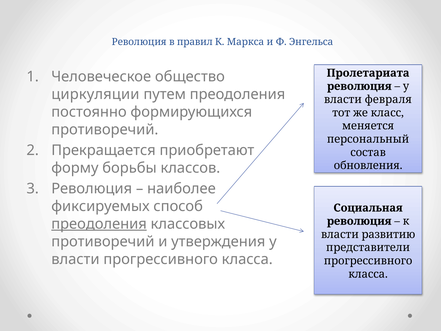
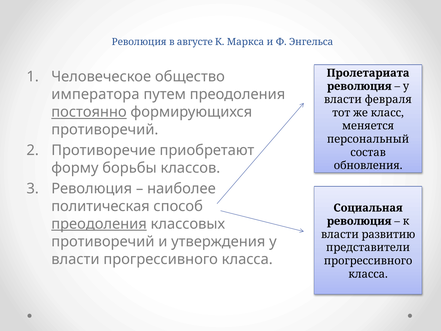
правил: правил -> августе (195, 42)
циркуляции: циркуляции -> императора (95, 94)
постоянно underline: none -> present (89, 112)
Прекращается: Прекращается -> Противоречие (103, 150)
фиксируемых: фиксируемых -> политическая (101, 206)
